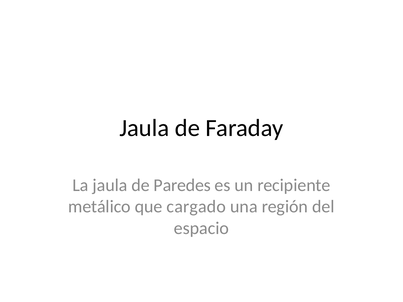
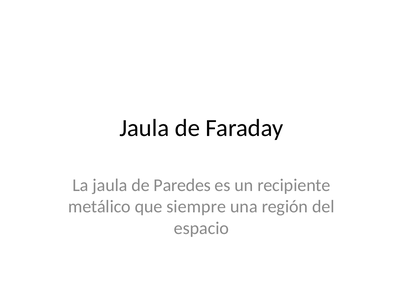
cargado: cargado -> siempre (196, 207)
